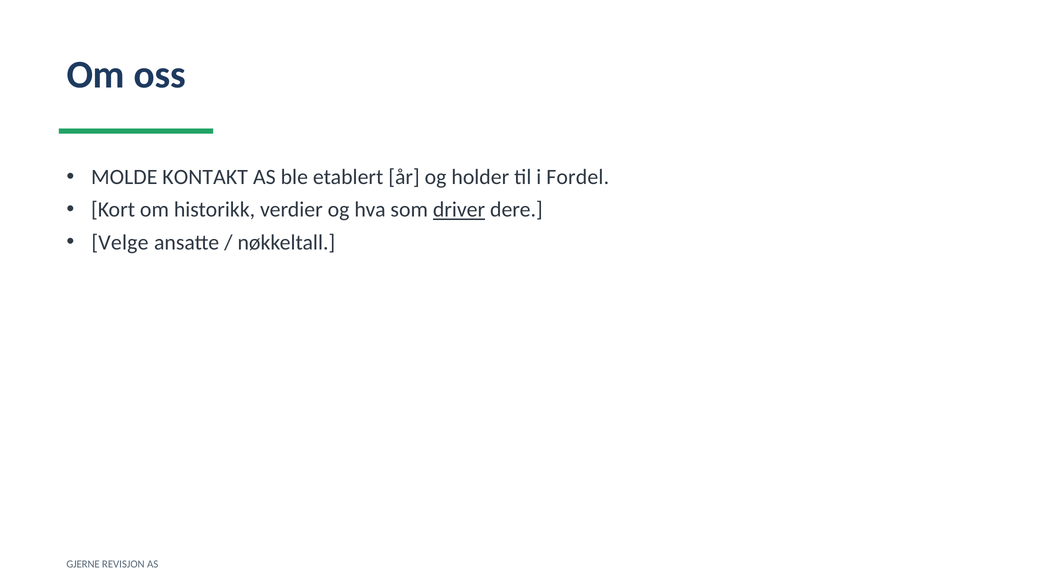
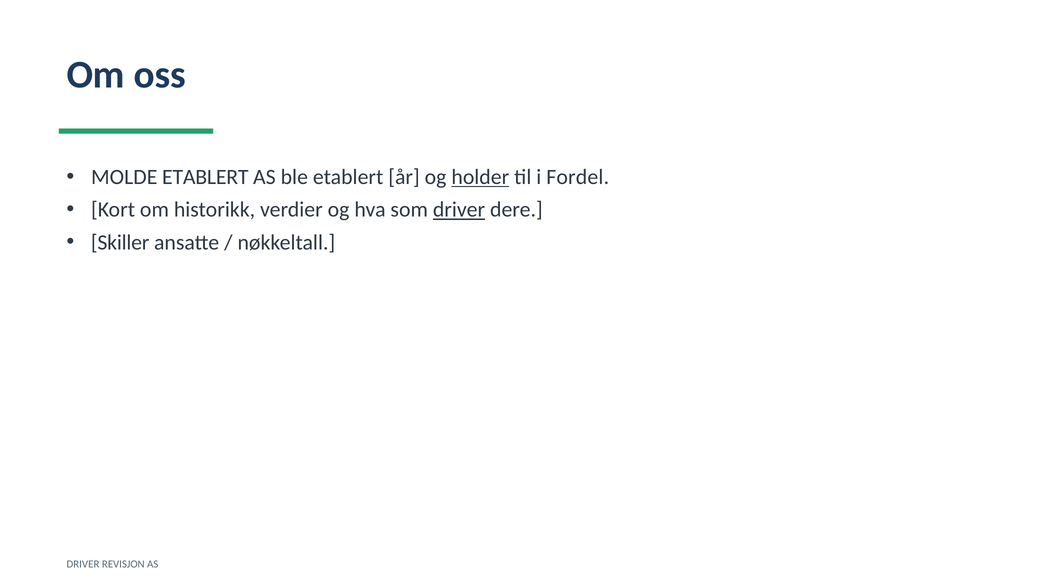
MOLDE KONTAKT: KONTAKT -> ETABLERT (205, 177)
holder underline: none -> present (480, 177)
Velge: Velge -> Skiller (120, 243)
GJERNE: GJERNE -> DRIVER (83, 565)
